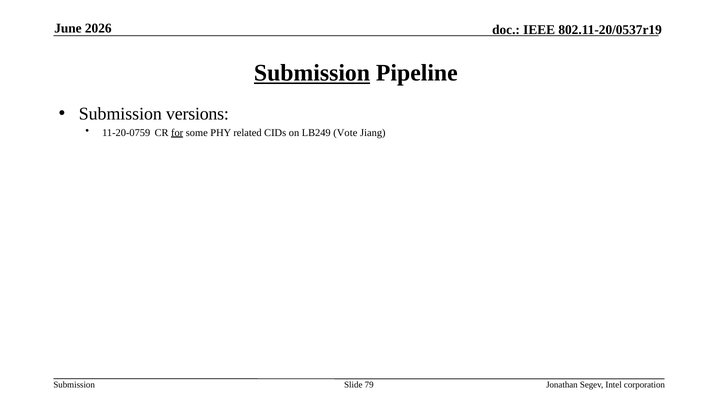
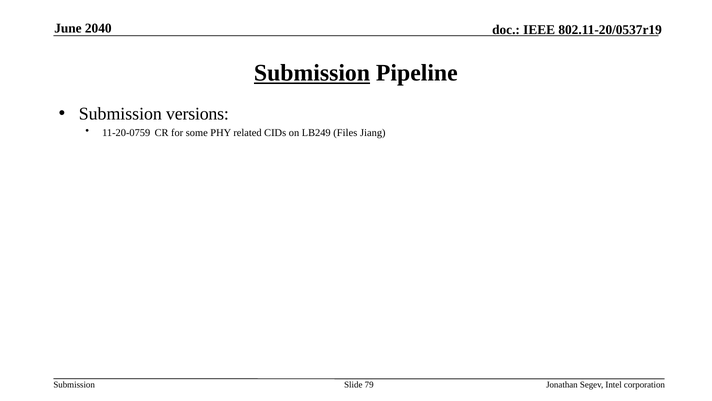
2026: 2026 -> 2040 (98, 28)
for underline: present -> none (177, 132)
Vote: Vote -> Files (345, 132)
